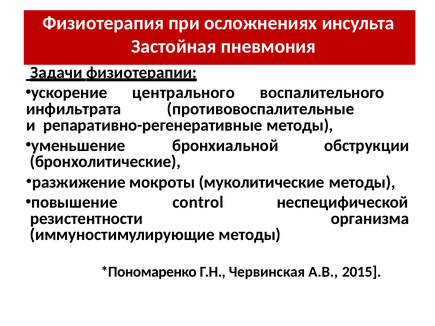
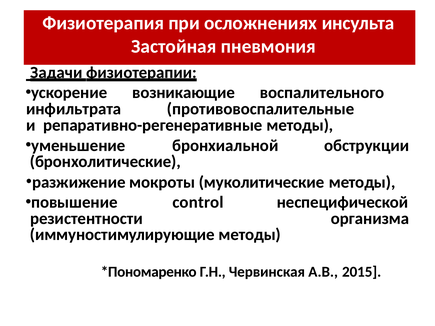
центрального: центрального -> возникающие (184, 93)
